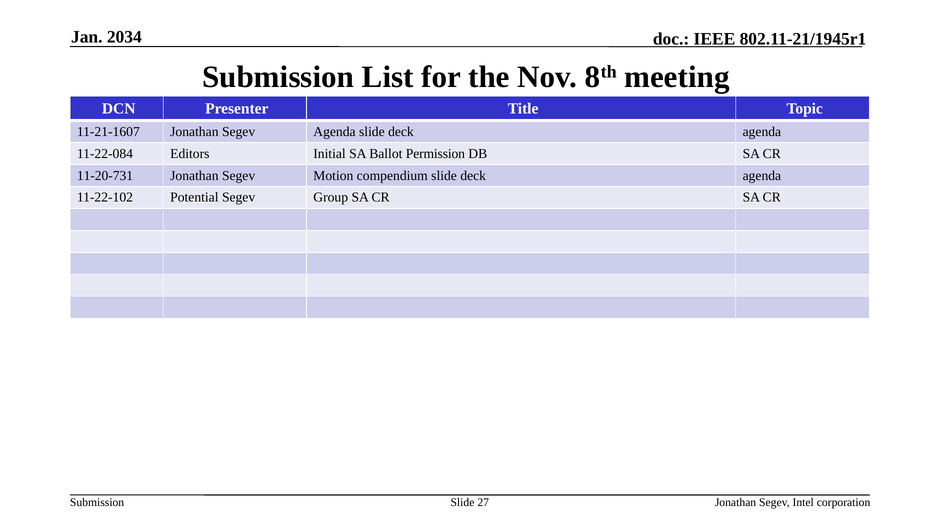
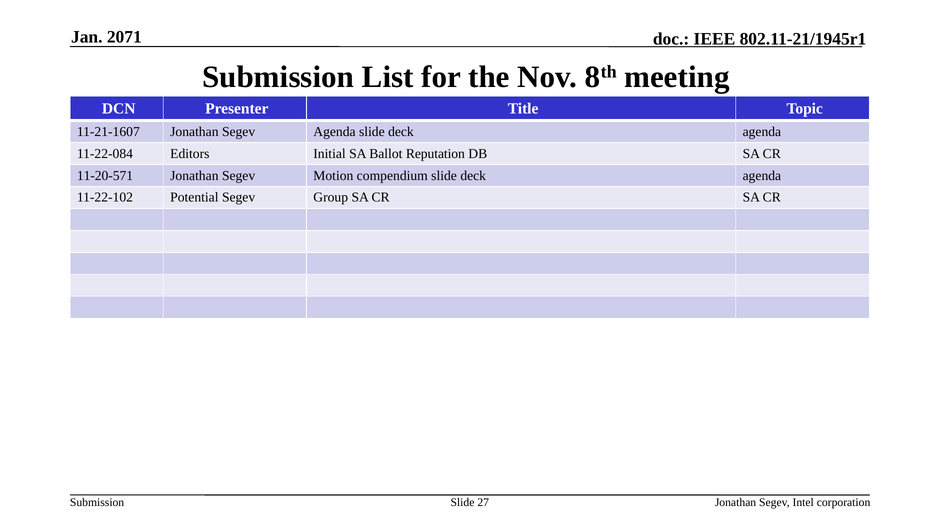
2034: 2034 -> 2071 (124, 37)
Permission: Permission -> Reputation (435, 154)
11-20-731: 11-20-731 -> 11-20-571 (105, 176)
